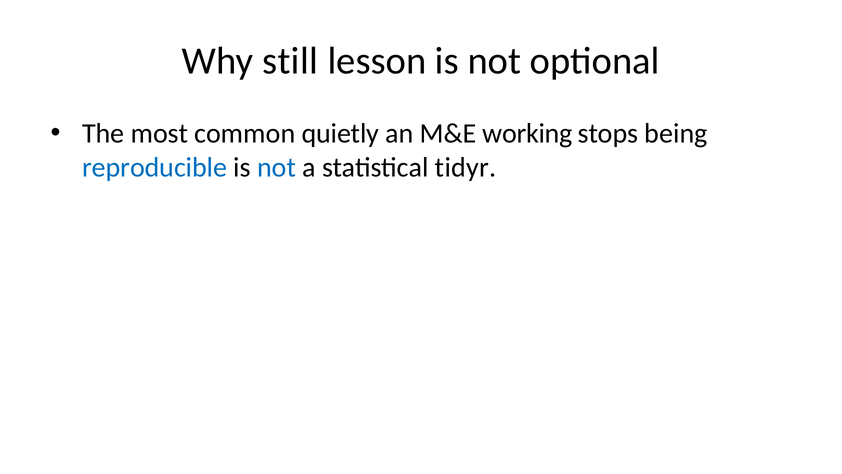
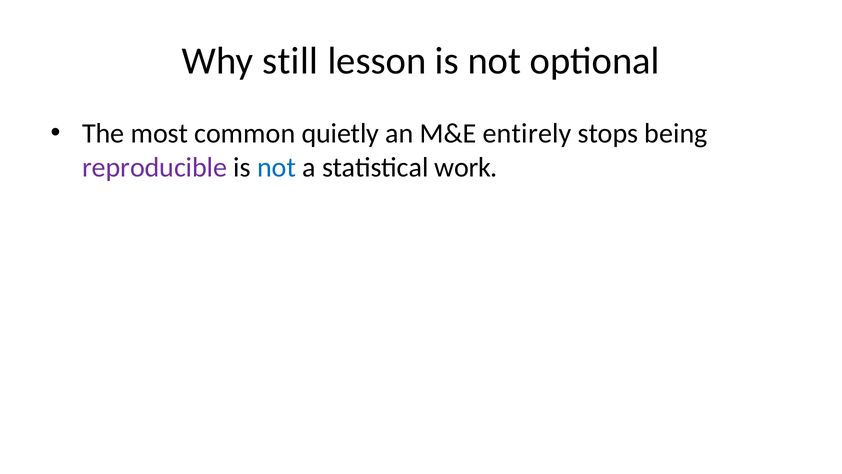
working: working -> entirely (527, 134)
reproducible colour: blue -> purple (155, 167)
tidyr: tidyr -> work (466, 167)
